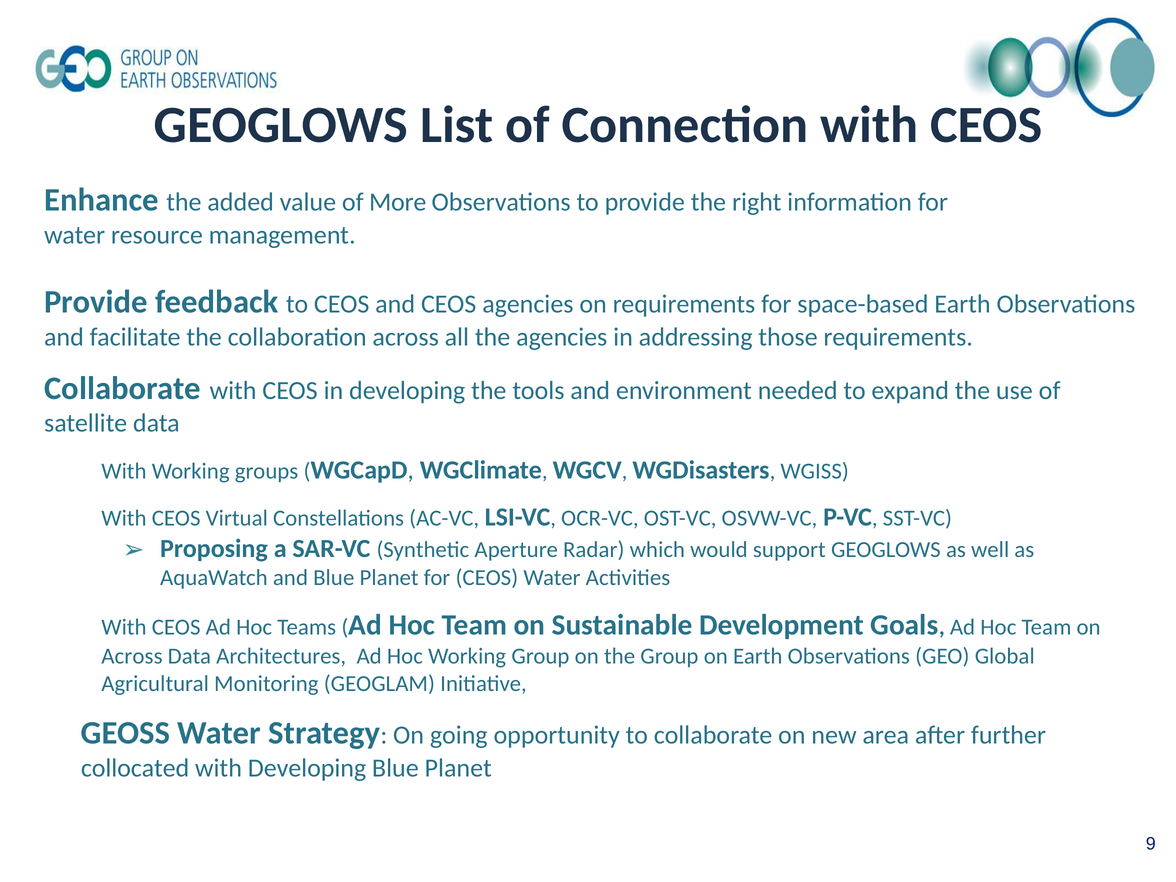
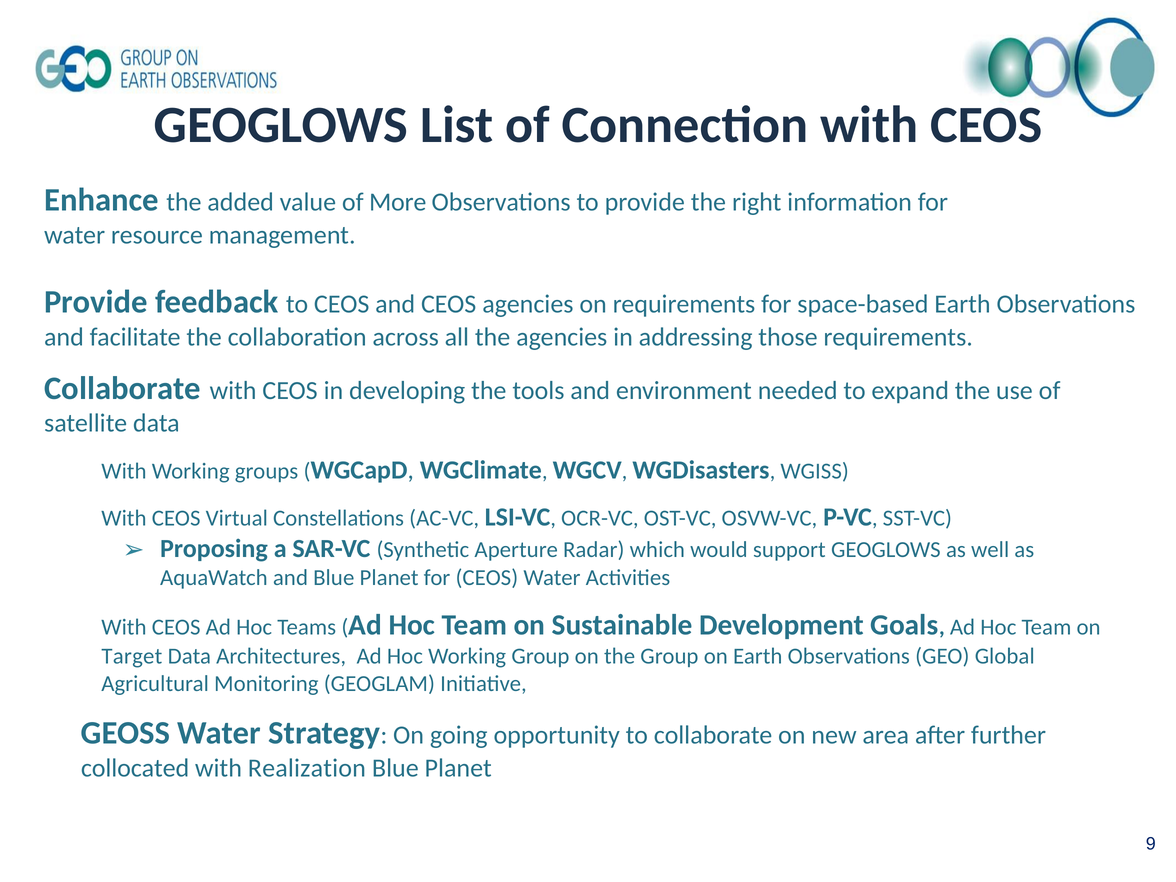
Across: Across -> Target (132, 656)
with Developing: Developing -> Realization (307, 768)
